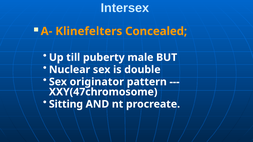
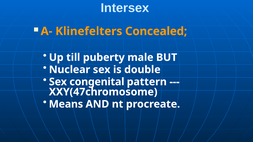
originator: originator -> congenital (97, 82)
Sitting: Sitting -> Means (66, 104)
